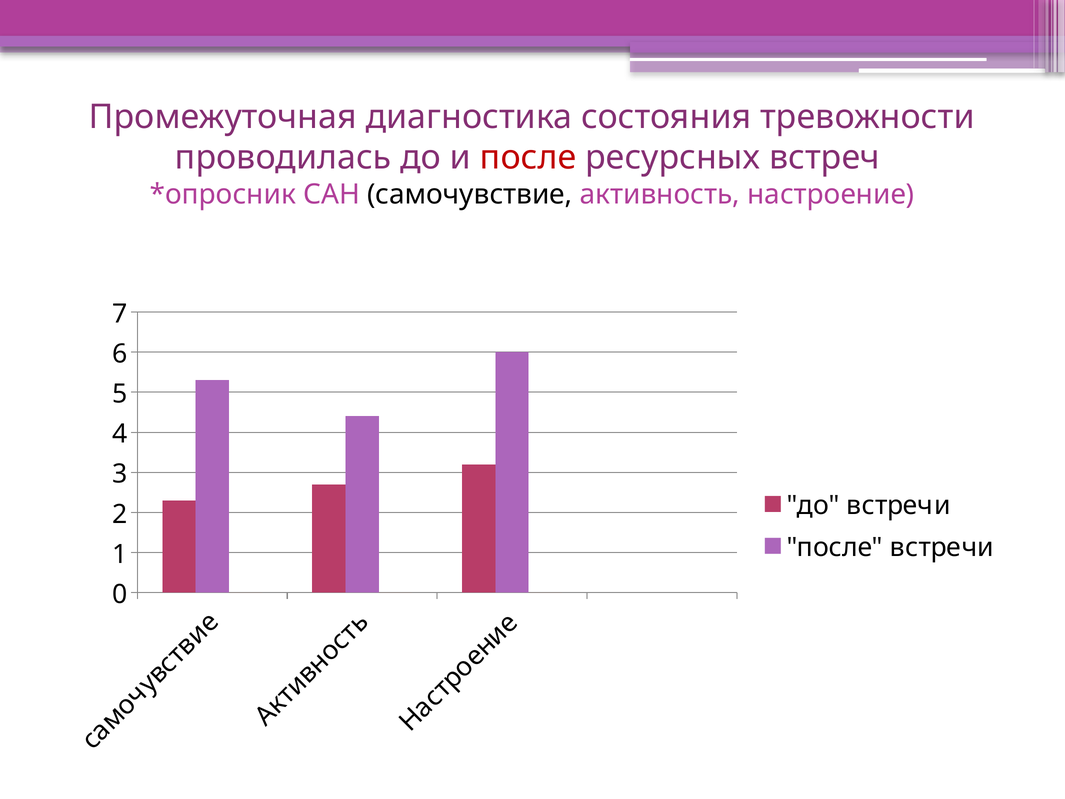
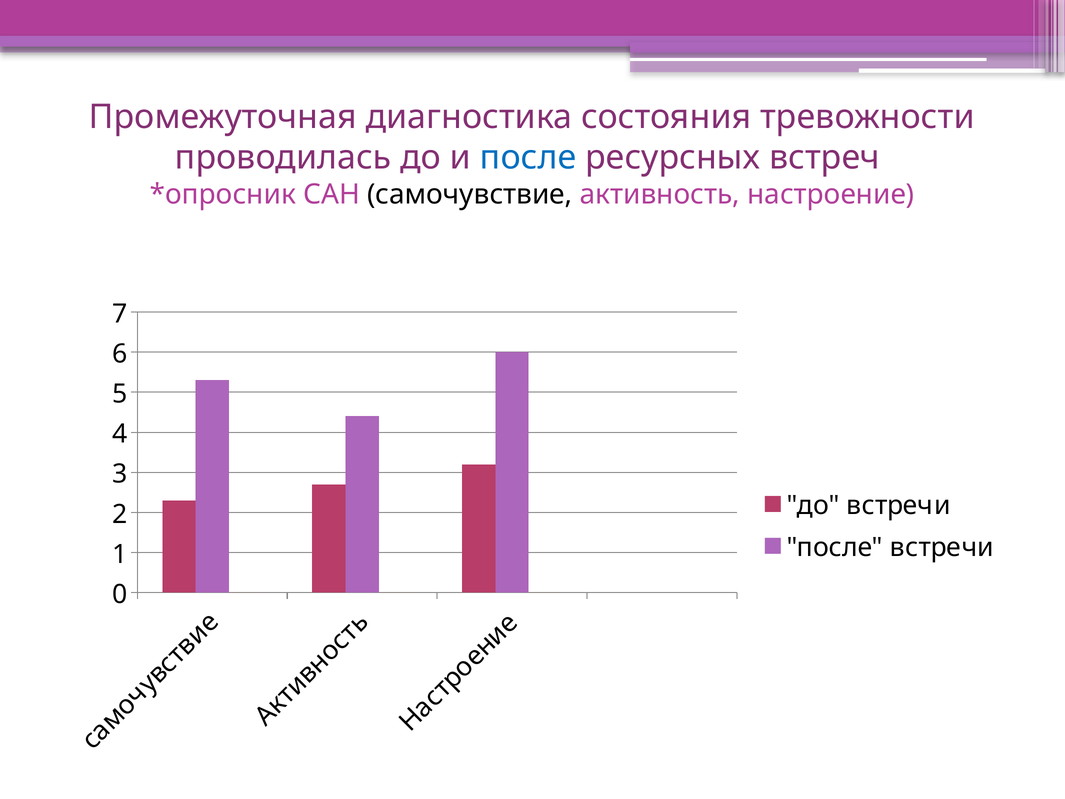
после colour: red -> blue (528, 158)
